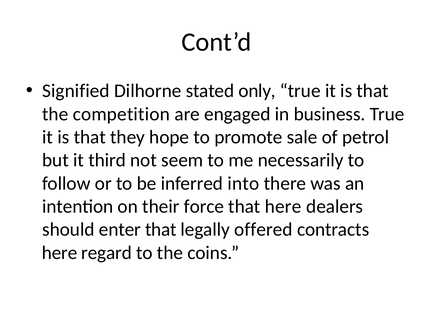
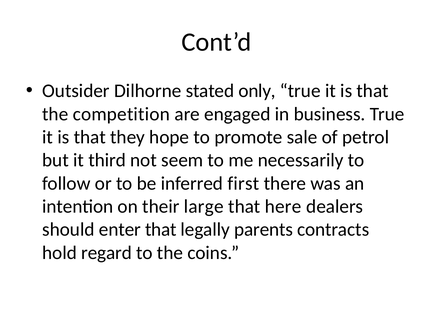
Signified: Signified -> Outsider (76, 91)
into: into -> first (243, 183)
force: force -> large (204, 206)
offered: offered -> parents (264, 229)
here: here -> hold (60, 253)
